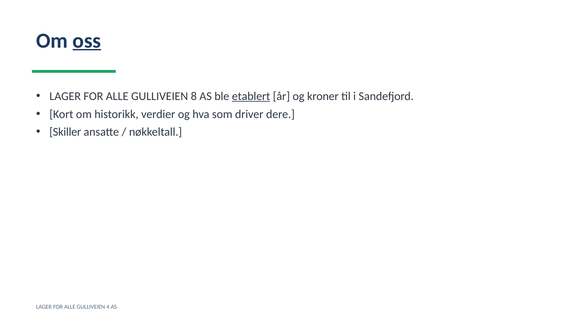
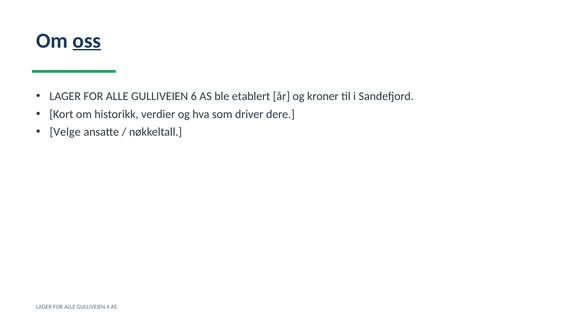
8: 8 -> 6 (194, 96)
etablert underline: present -> none (251, 96)
Skiller: Skiller -> Velge (65, 132)
